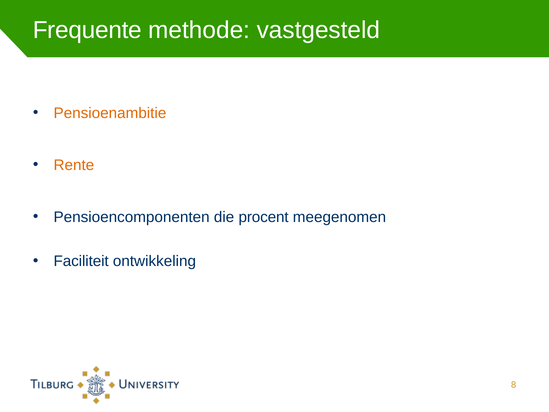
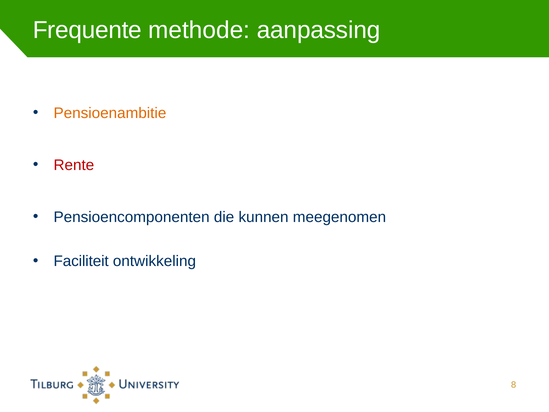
vastgesteld: vastgesteld -> aanpassing (319, 30)
Rente colour: orange -> red (74, 165)
procent: procent -> kunnen (264, 217)
